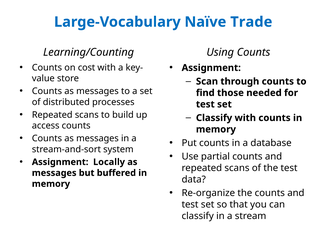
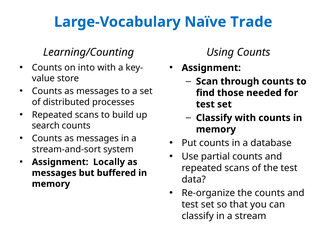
cost: cost -> into (86, 68)
access: access -> search (46, 126)
